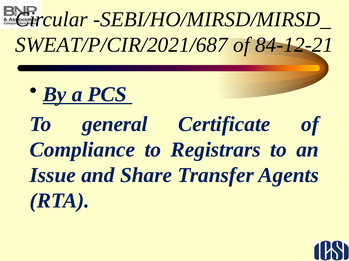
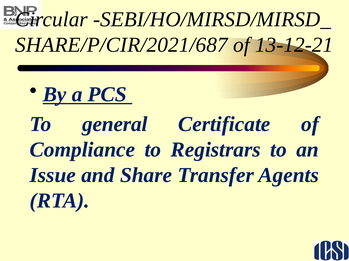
SWEAT/P/CIR/2021/687: SWEAT/P/CIR/2021/687 -> SHARE/P/CIR/2021/687 (121, 45)
84-12-21: 84-12-21 -> 13-12-21 (294, 45)
